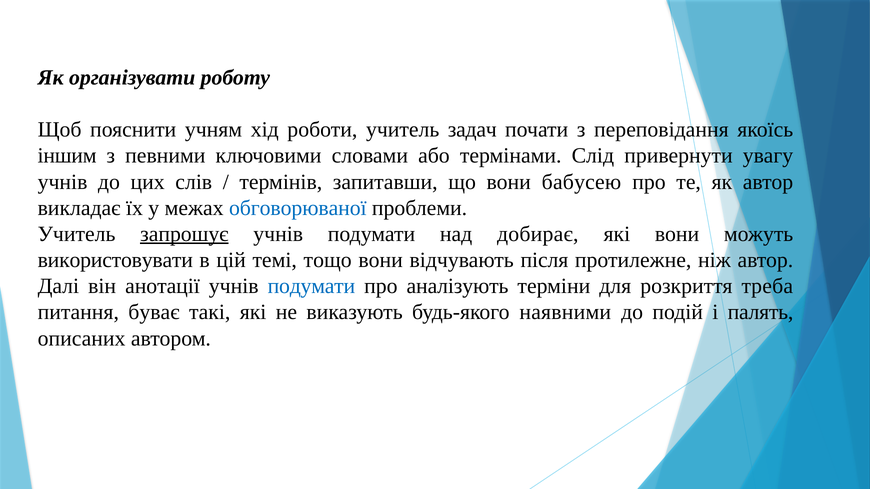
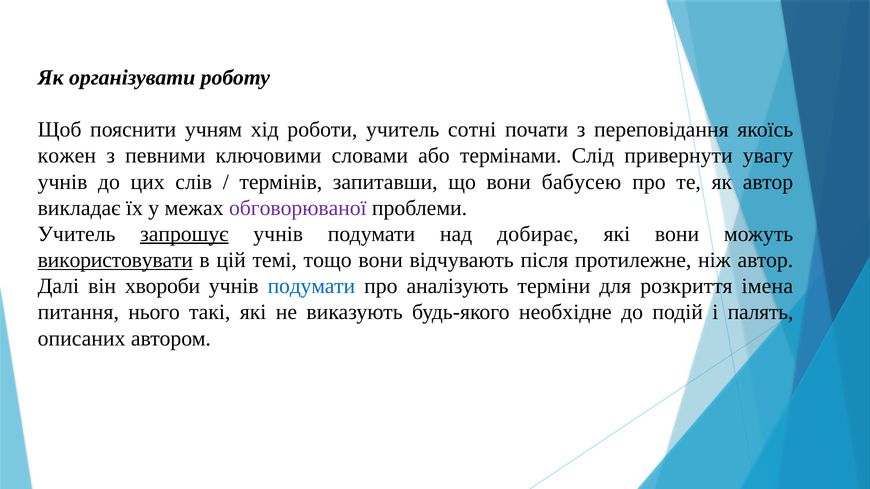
задач: задач -> сотні (472, 130)
іншим: іншим -> кожен (67, 156)
обговорюваної colour: blue -> purple (298, 208)
використовувати underline: none -> present (115, 260)
анотації: анотації -> хвороби (163, 286)
треба: треба -> імена (767, 286)
буває: буває -> нього (154, 313)
наявними: наявними -> необхідне (565, 313)
